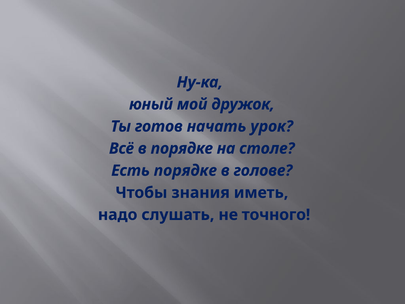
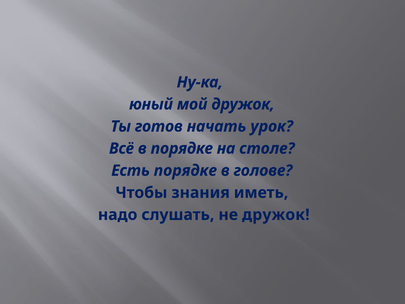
не точного: точного -> дружок (276, 215)
